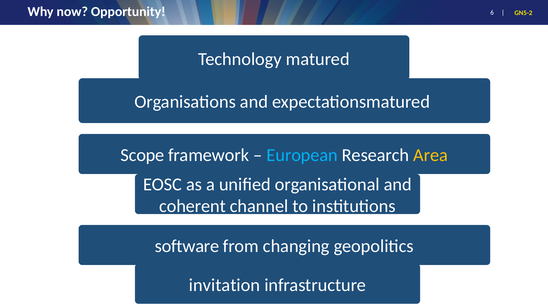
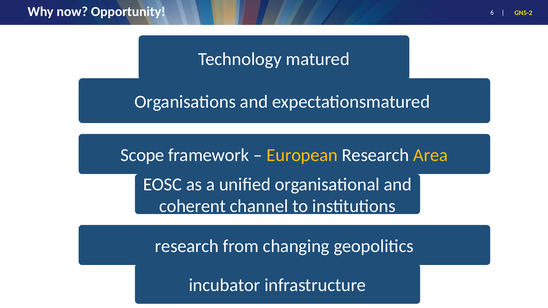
European colour: light blue -> yellow (302, 155)
software: software -> research (187, 246)
invitation: invitation -> incubator (225, 285)
